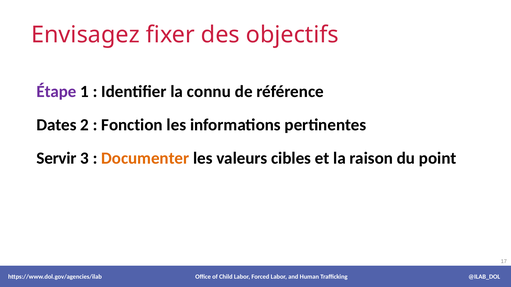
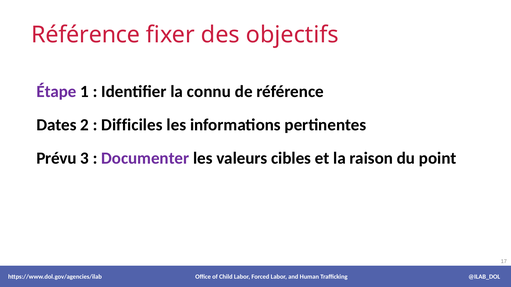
Envisagez: Envisagez -> Référence (86, 35)
Fonction: Fonction -> Difficiles (132, 125)
Servir: Servir -> Prévu (57, 158)
Documenter colour: orange -> purple (145, 158)
